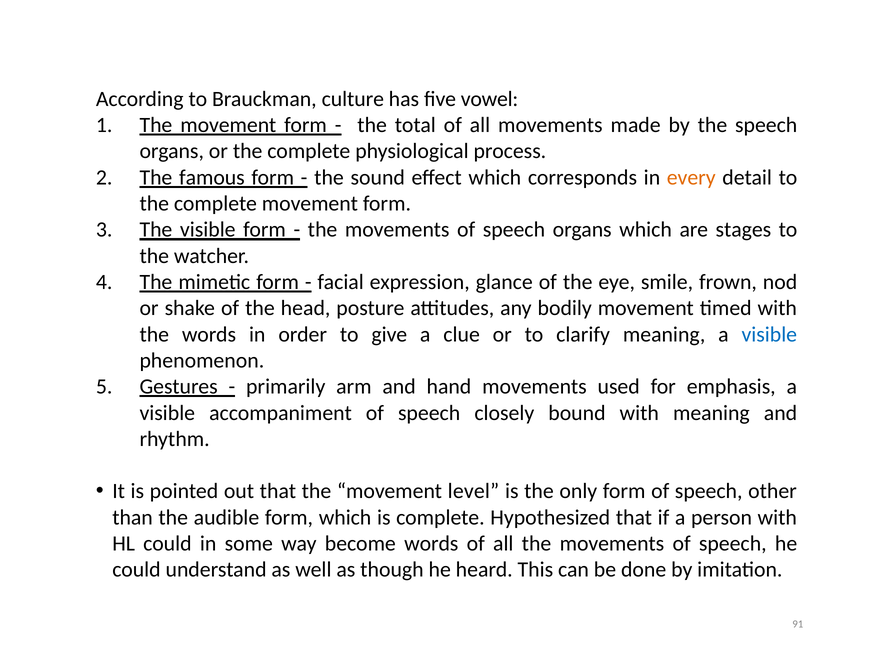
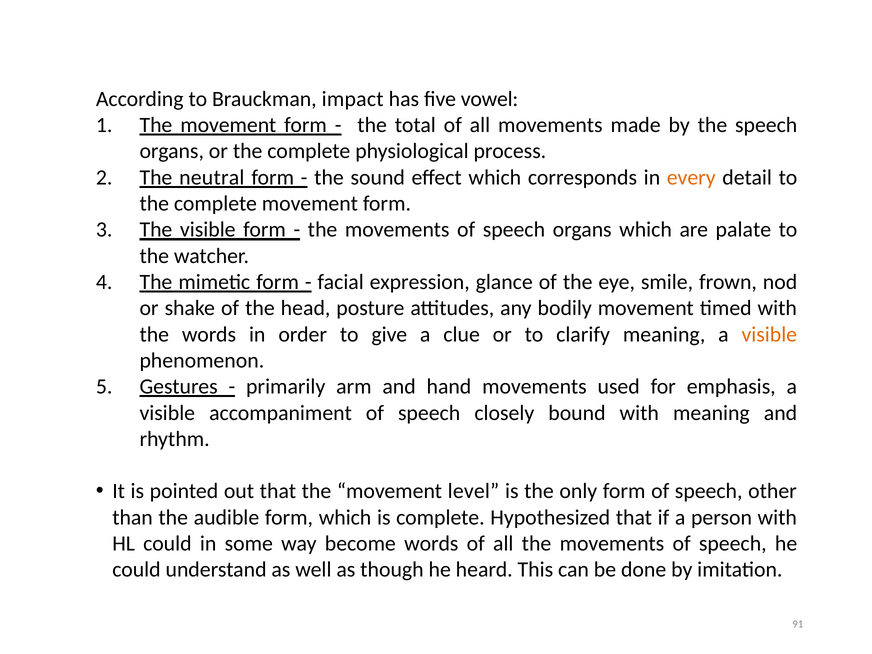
culture: culture -> impact (353, 99)
famous: famous -> neutral (212, 177)
stages: stages -> palate (743, 230)
visible colour: blue -> orange (769, 334)
